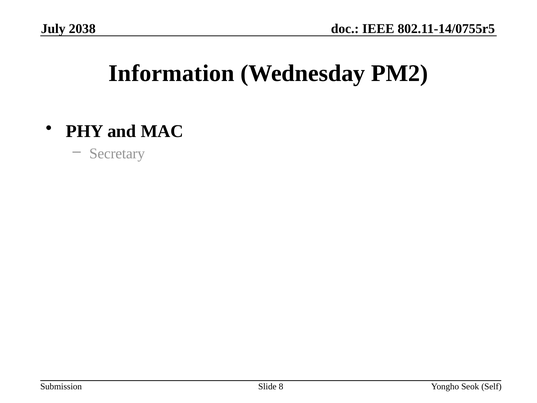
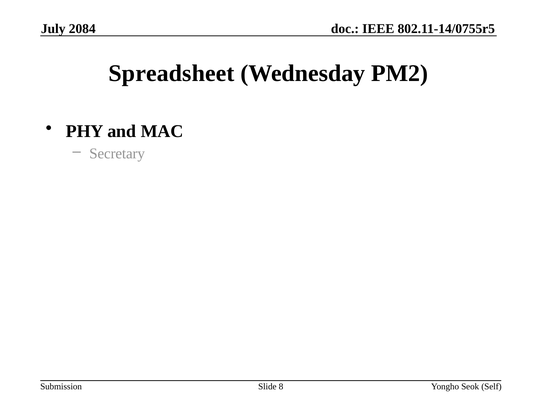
2038: 2038 -> 2084 (82, 29)
Information: Information -> Spreadsheet (171, 73)
